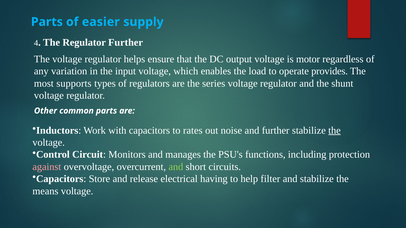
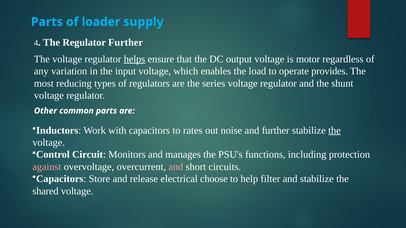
easier: easier -> loader (101, 22)
helps underline: none -> present (134, 59)
supports: supports -> reducing (74, 83)
and colour: light green -> pink (176, 167)
having: having -> choose (214, 179)
means: means -> shared (46, 191)
